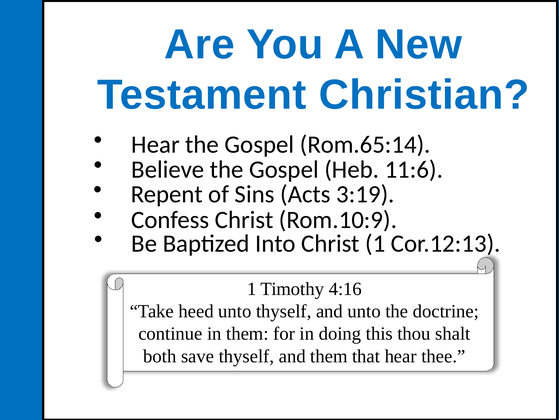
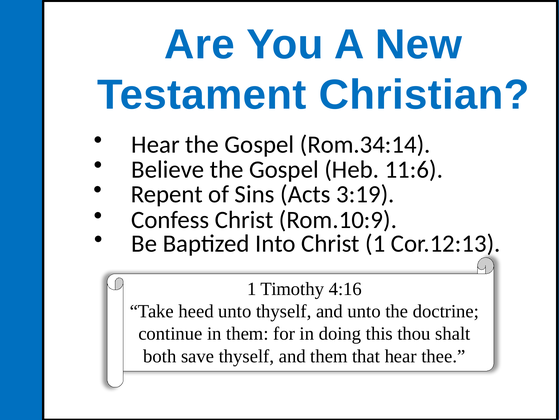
Rom.65:14: Rom.65:14 -> Rom.34:14 (365, 144)
